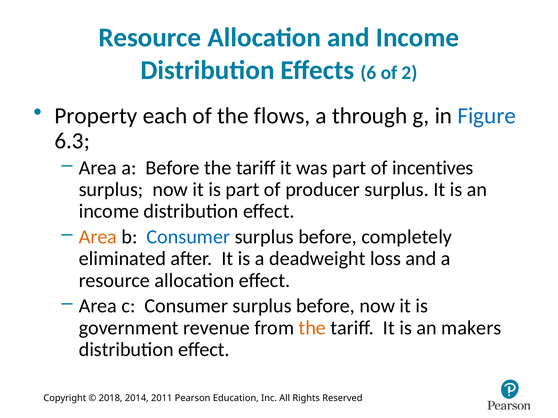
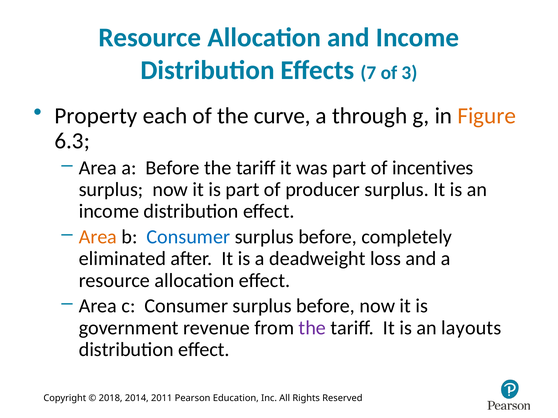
6: 6 -> 7 (368, 73)
2: 2 -> 3 (410, 73)
flows: flows -> curve (282, 116)
Figure colour: blue -> orange (487, 116)
the colour: orange -> purple (312, 328)
makers: makers -> layouts (471, 328)
